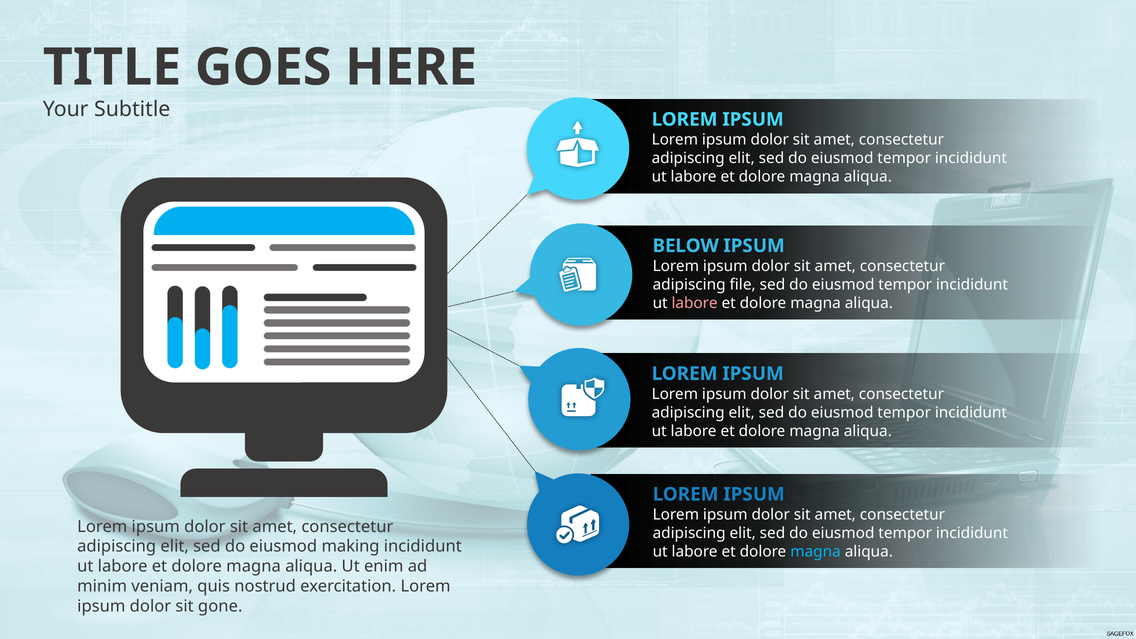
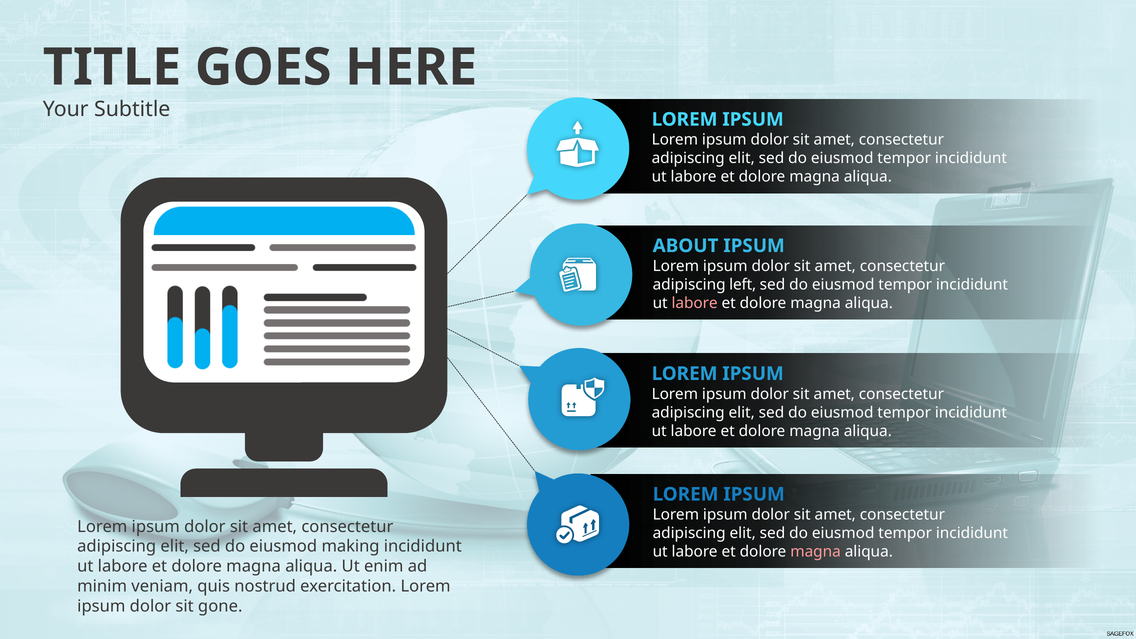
BELOW: BELOW -> ABOUT (686, 246)
file: file -> left (743, 285)
magna colour: light blue -> pink (816, 552)
